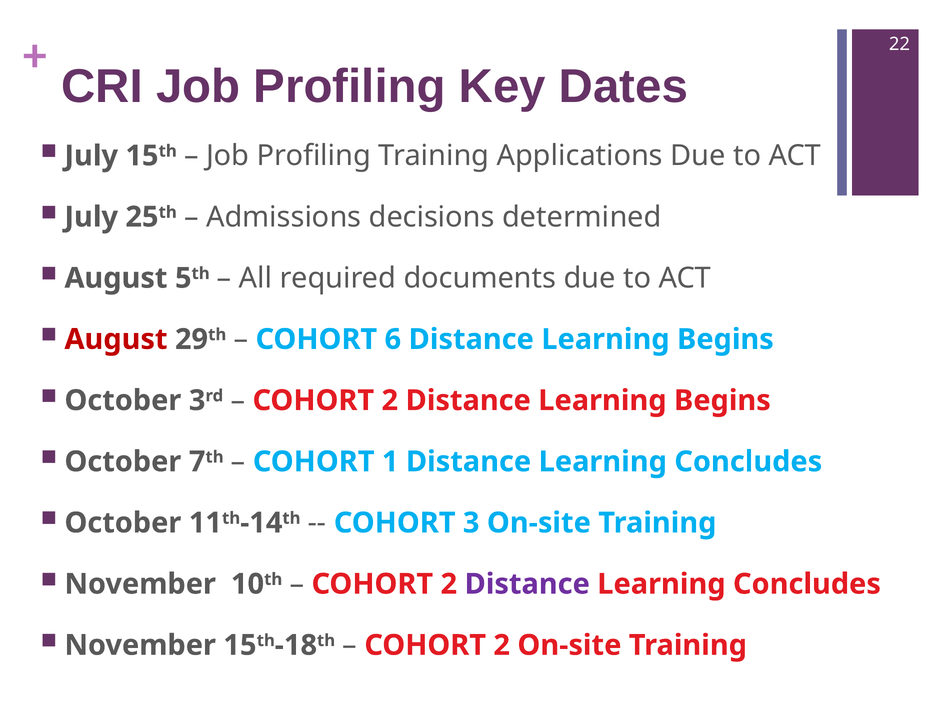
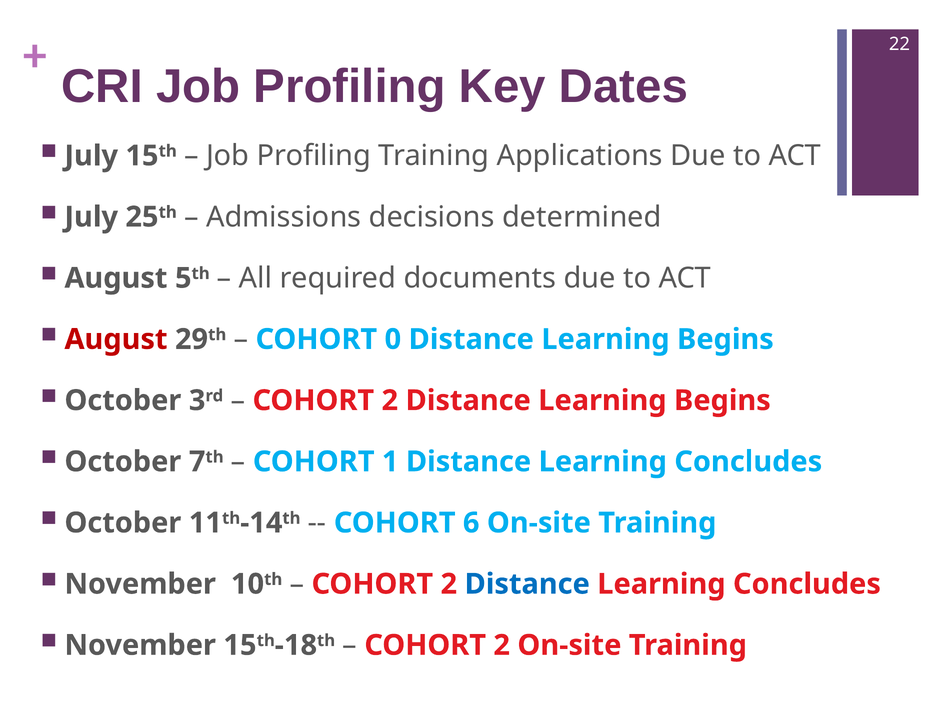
6: 6 -> 0 (393, 339)
COHORT 3: 3 -> 6 (471, 523)
Distance colour: purple -> blue (527, 584)
